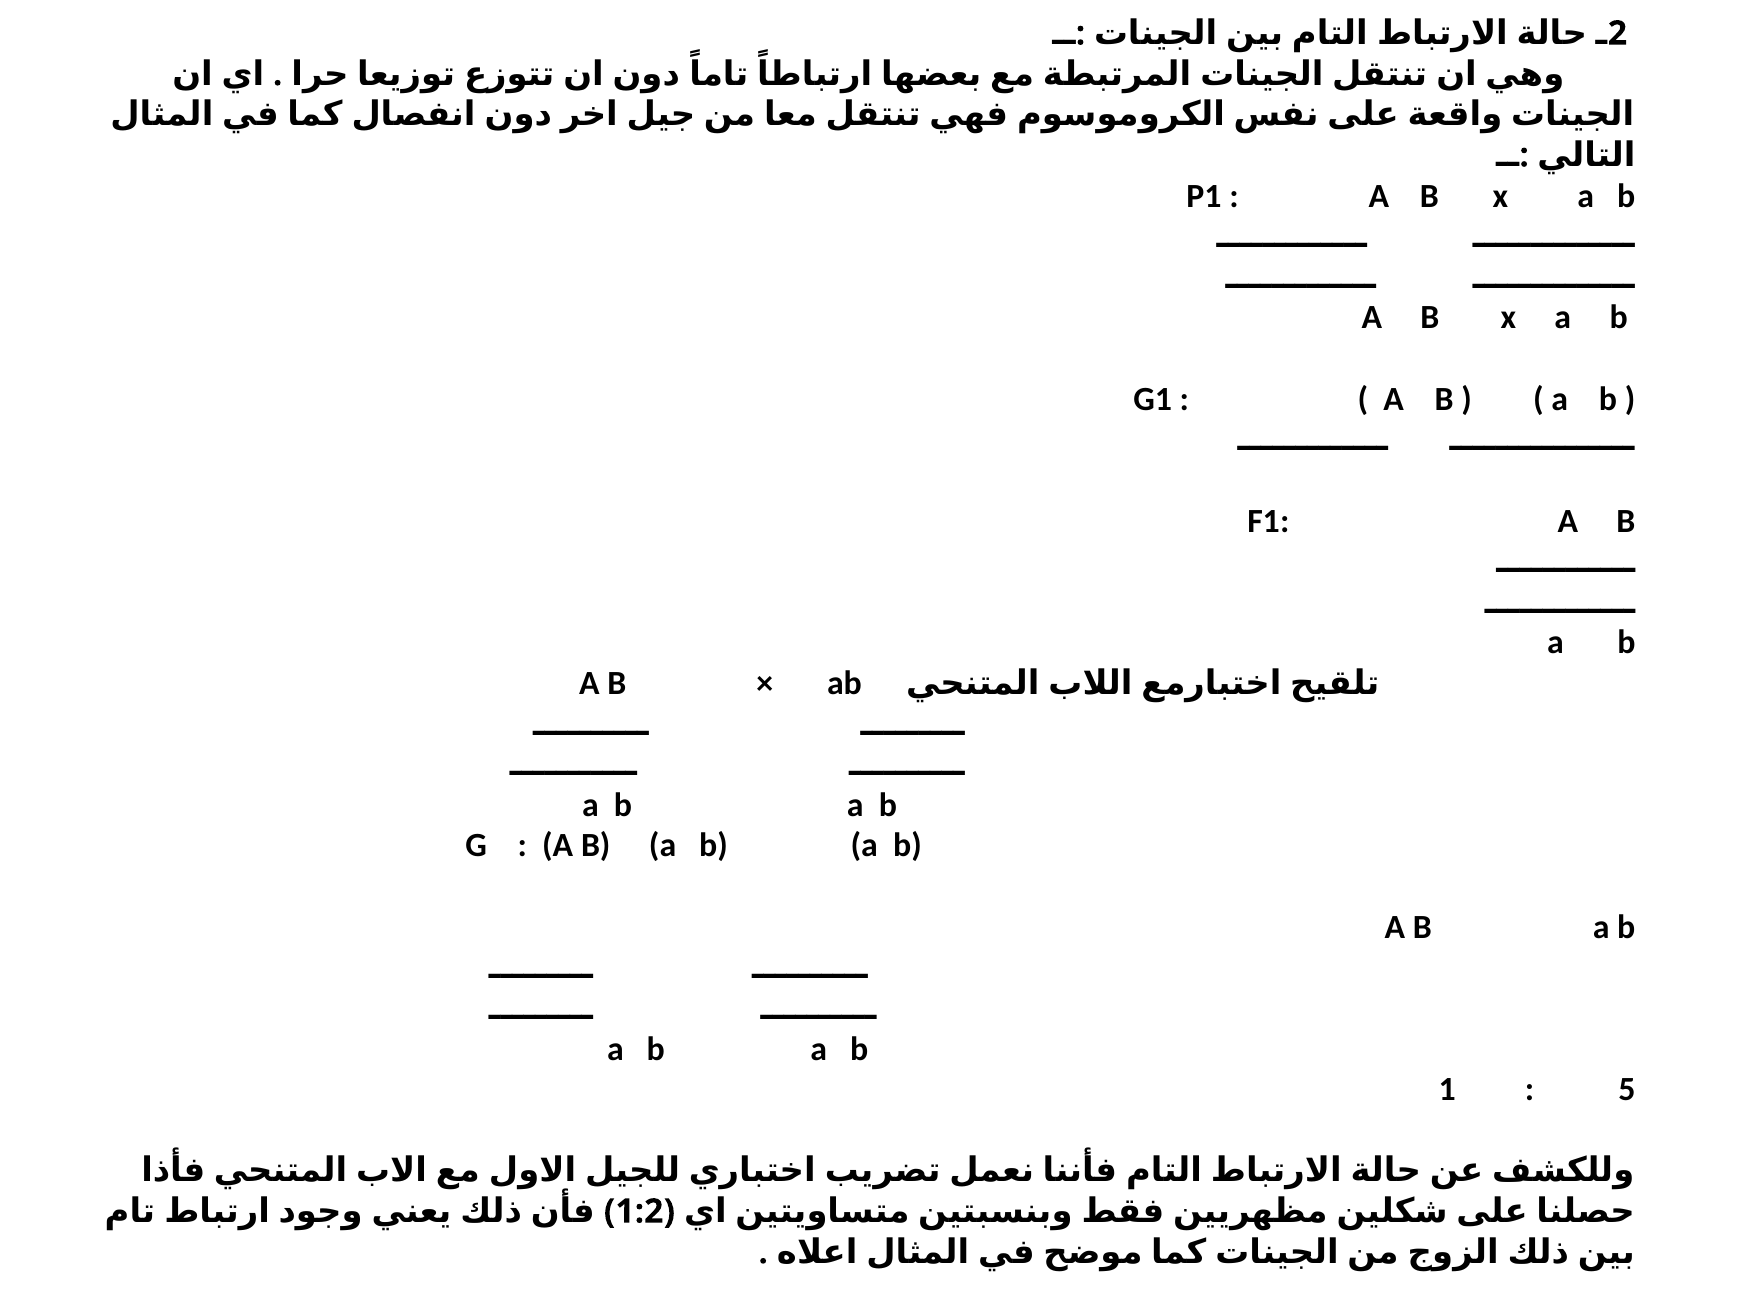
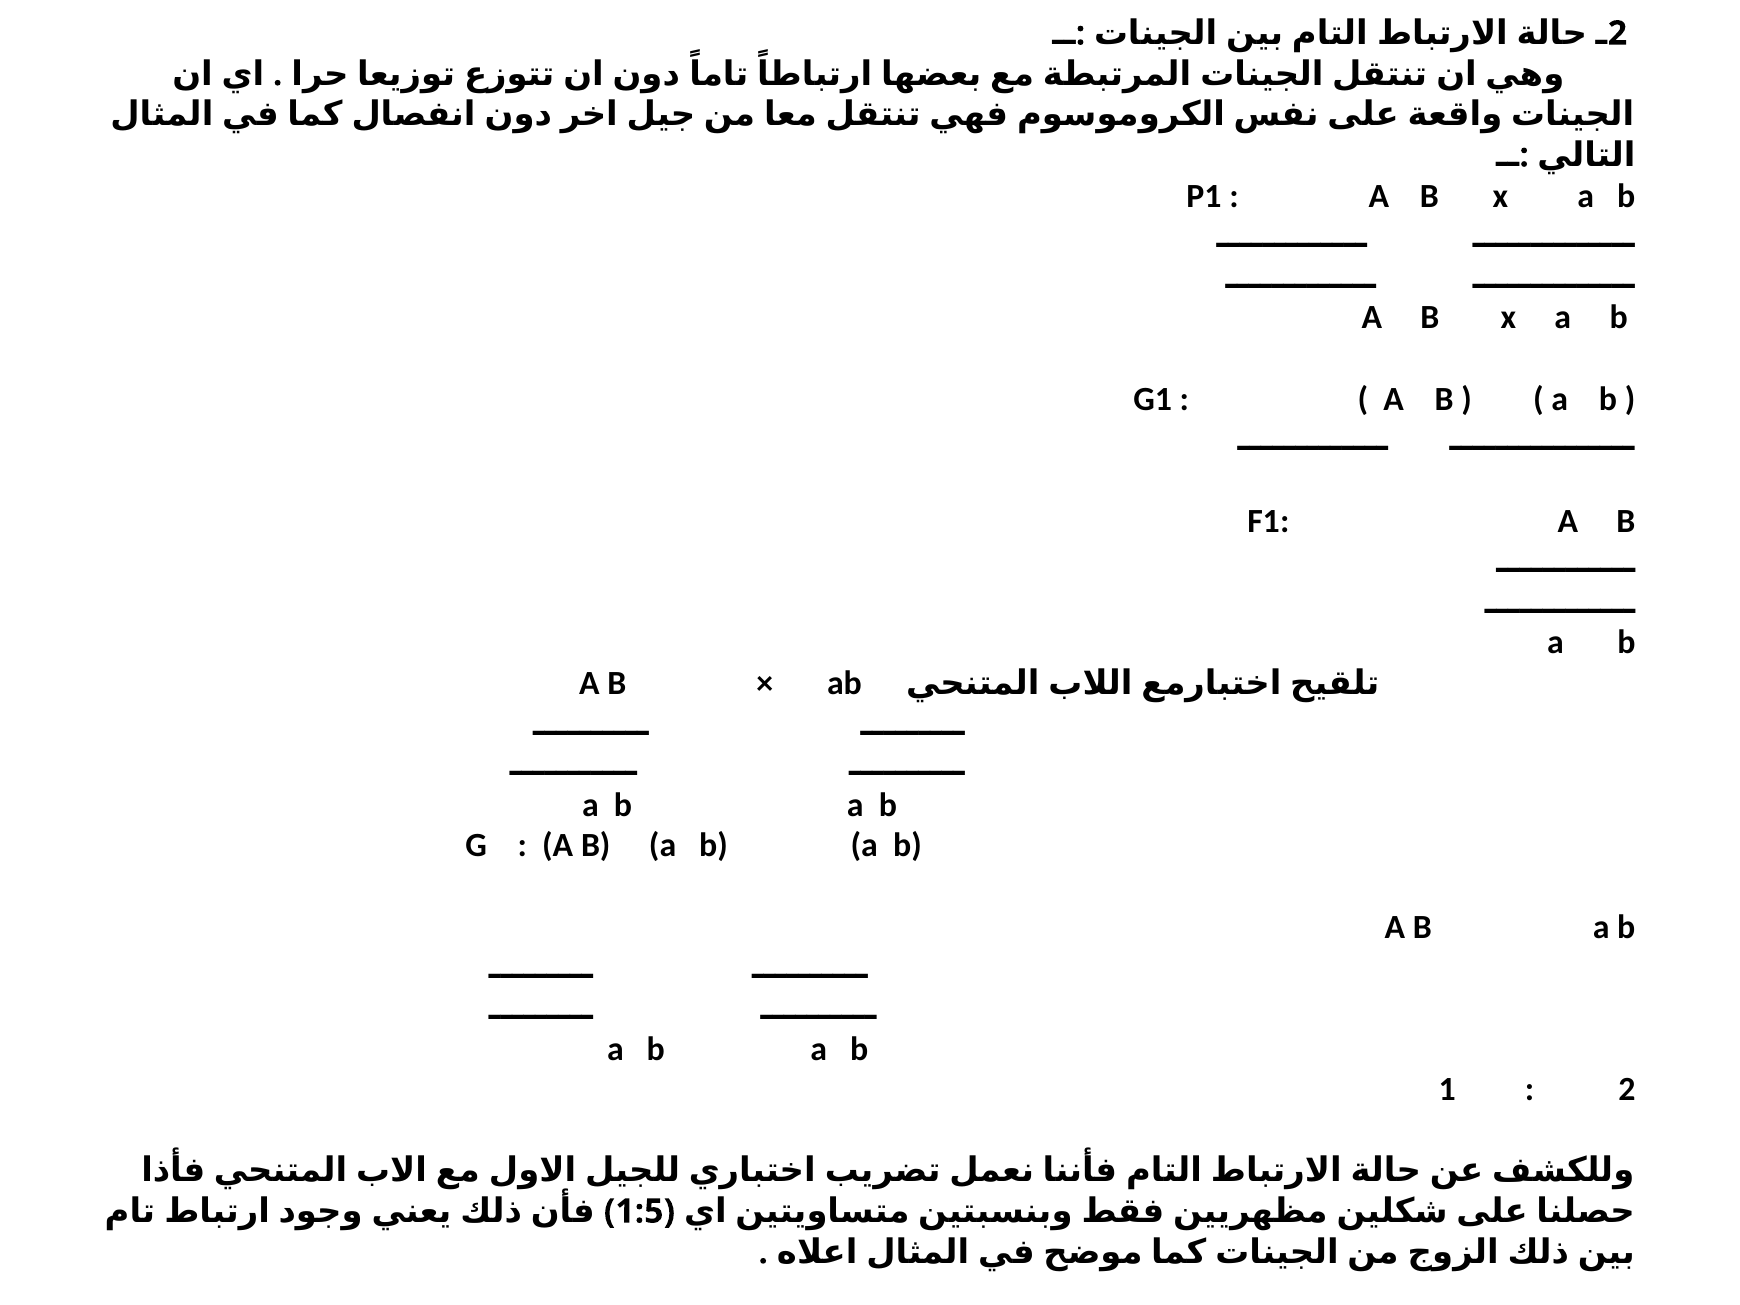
5: 5 -> 2 (1627, 1090)
1:2: 1:2 -> 1:5 (639, 1211)
